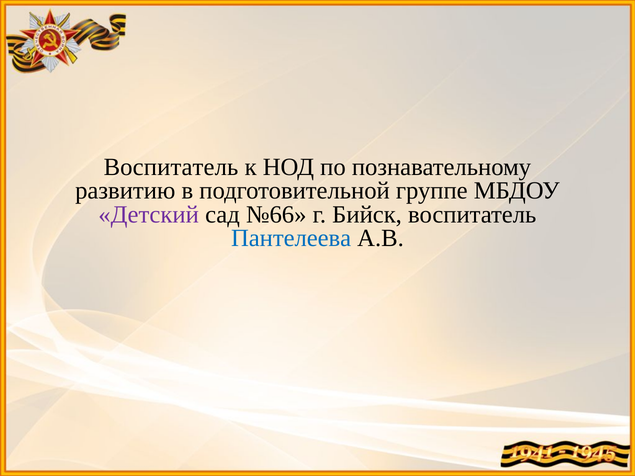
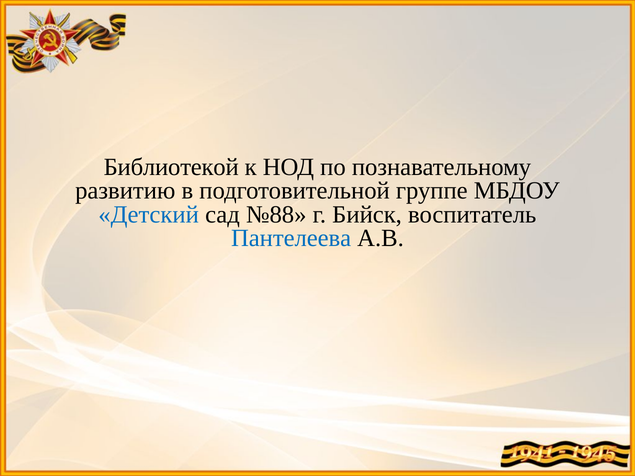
Воспитатель: Воспитатель -> Библиотекой (171, 167)
Детский colour: purple -> blue (149, 215)
№66: №66 -> №88 (276, 215)
